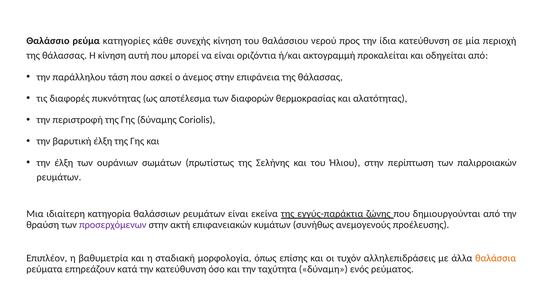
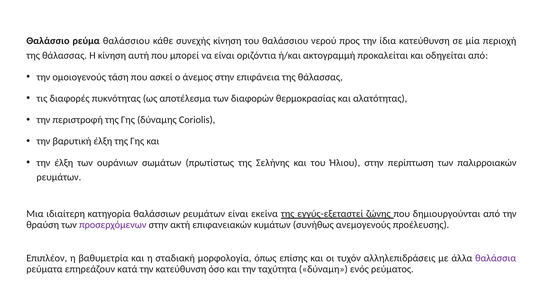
ρεύμα κατηγορίες: κατηγορίες -> θαλάσσιου (126, 41)
παράλληλου: παράλληλου -> ομοιογενούς (79, 77)
εγγύς-παράκτια: εγγύς-παράκτια -> εγγύς-εξεταστεί (330, 214)
θαλάσσια colour: orange -> purple (496, 258)
